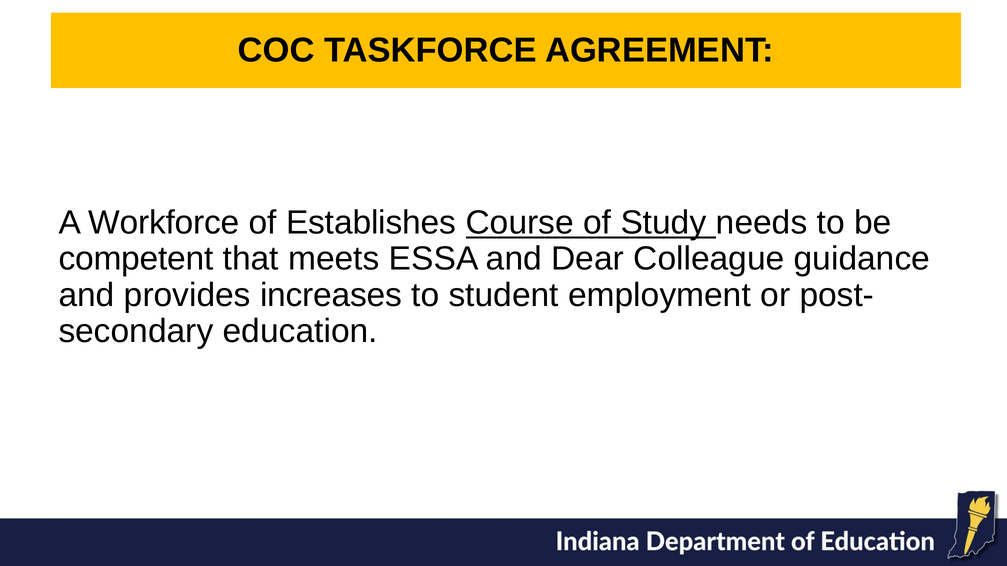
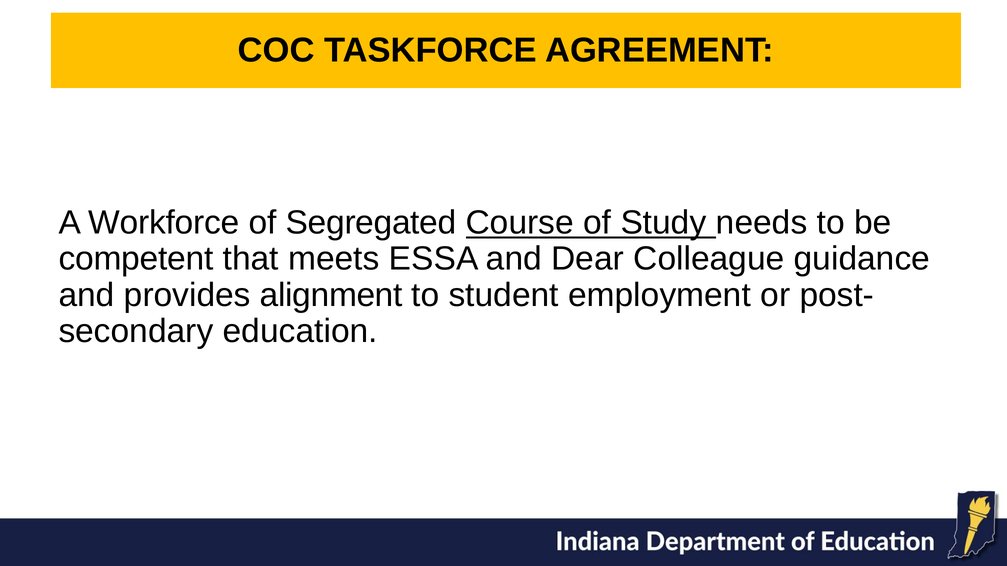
Establishes: Establishes -> Segregated (371, 223)
increases: increases -> alignment (331, 295)
